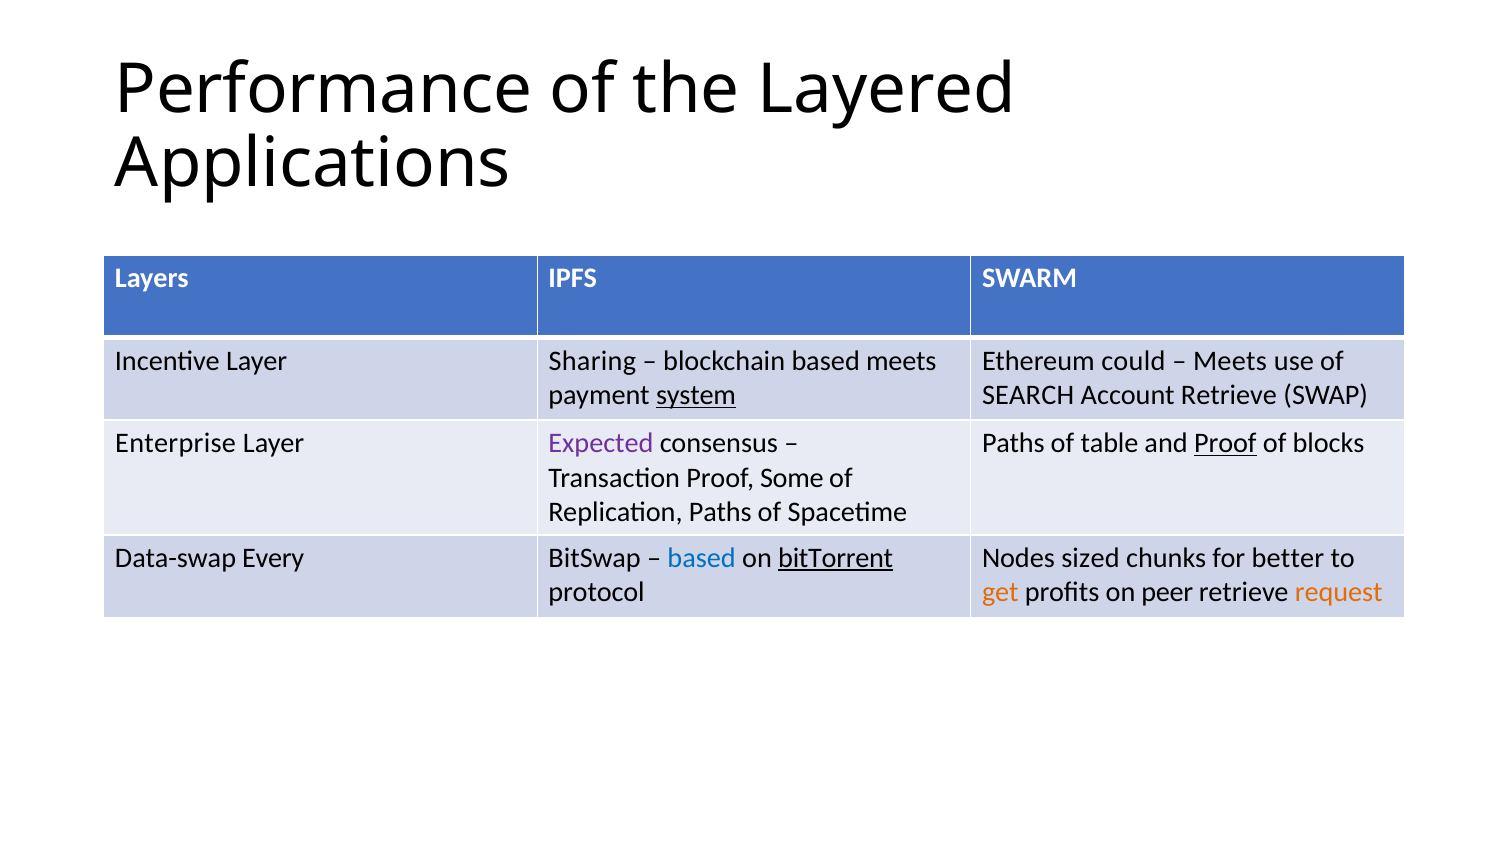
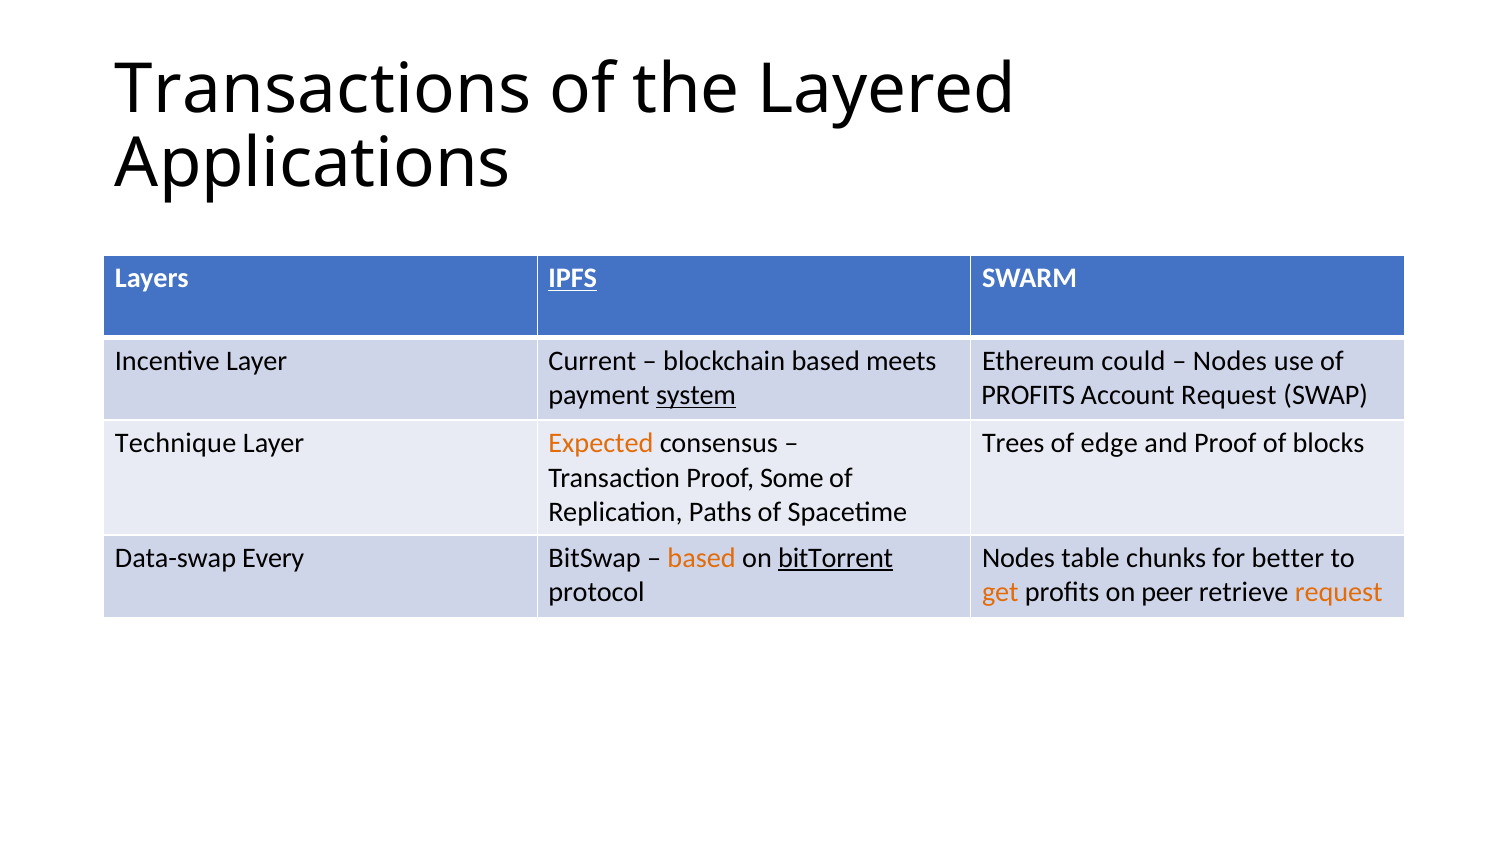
Performance: Performance -> Transactions (323, 89)
IPFS underline: none -> present (573, 278)
Sharing: Sharing -> Current (592, 361)
Meets: Meets -> Nodes (1230, 361)
SEARCH: SEARCH -> PROFITS (1028, 395)
Account Retrieve: Retrieve -> Request (1229, 395)
Enterprise: Enterprise -> Technique (176, 443)
Expected colour: purple -> orange (601, 443)
Paths: Paths -> Trees (1013, 443)
table: table -> edge (1109, 443)
Proof underline: present -> none (1225, 443)
based colour: blue -> orange (702, 558)
sized: sized -> table (1091, 558)
